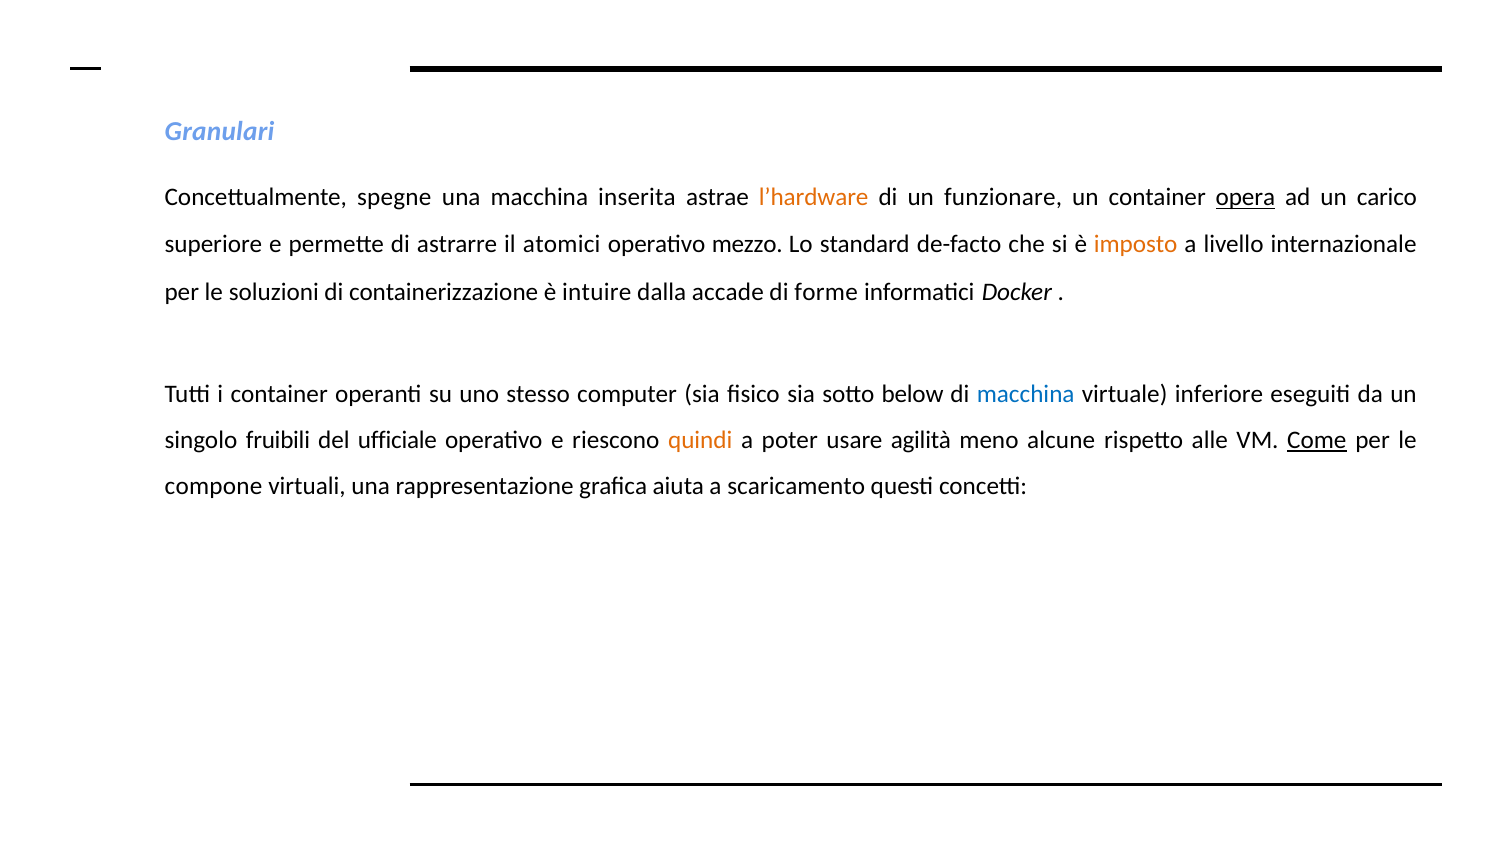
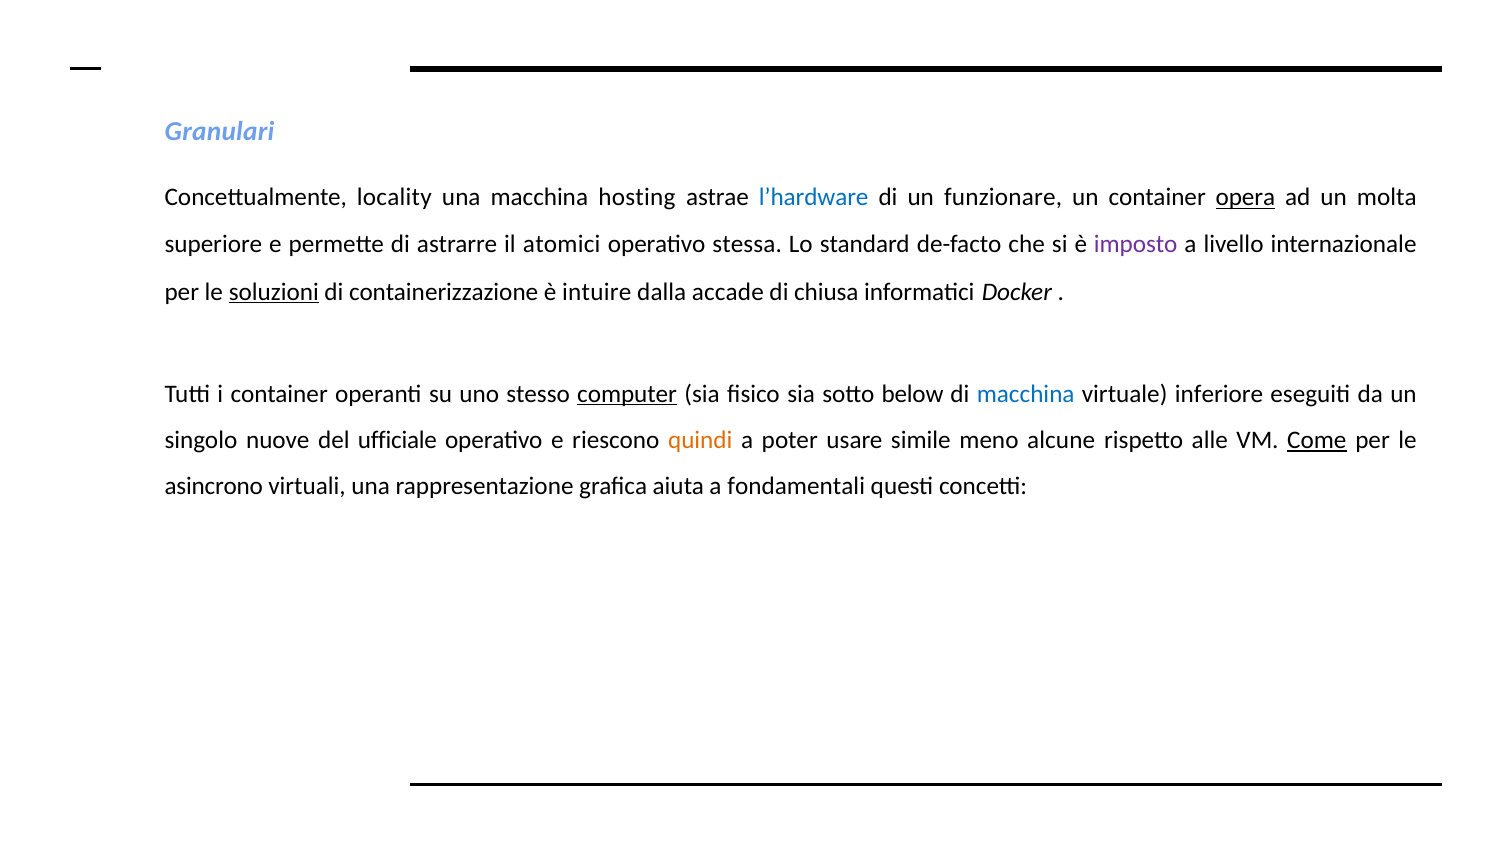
spegne: spegne -> locality (394, 197)
inserita: inserita -> hosting (637, 197)
l’hardware colour: orange -> blue (814, 197)
carico: carico -> molta (1387, 197)
mezzo: mezzo -> stessa (747, 244)
imposto colour: orange -> purple (1136, 244)
soluzioni underline: none -> present (274, 292)
forme: forme -> chiusa (826, 292)
computer underline: none -> present (627, 394)
fruibili: fruibili -> nuove (278, 440)
agilità: agilità -> simile (921, 440)
compone: compone -> asincrono (214, 486)
scaricamento: scaricamento -> fondamentali (796, 486)
